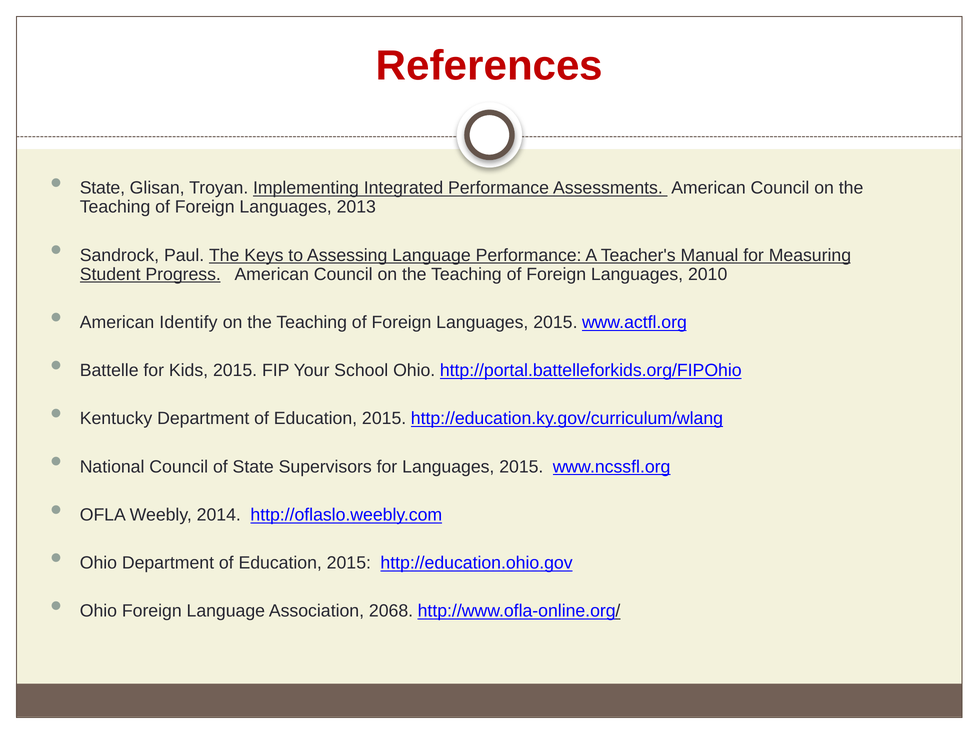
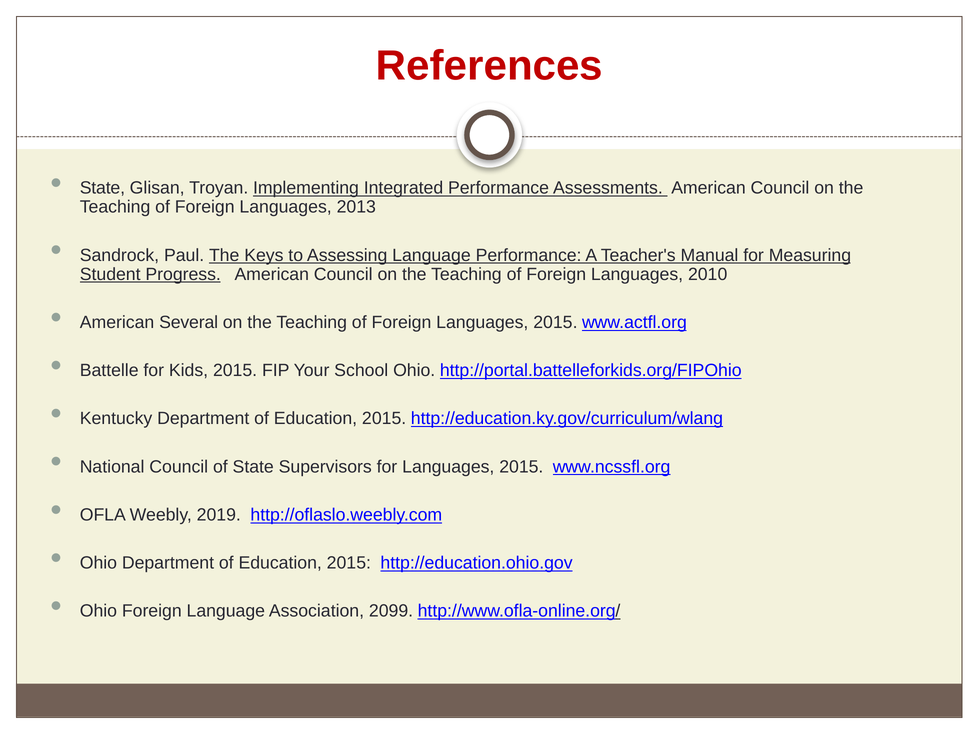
Identify: Identify -> Several (189, 323)
2014: 2014 -> 2019 (219, 515)
2068: 2068 -> 2099 (391, 611)
